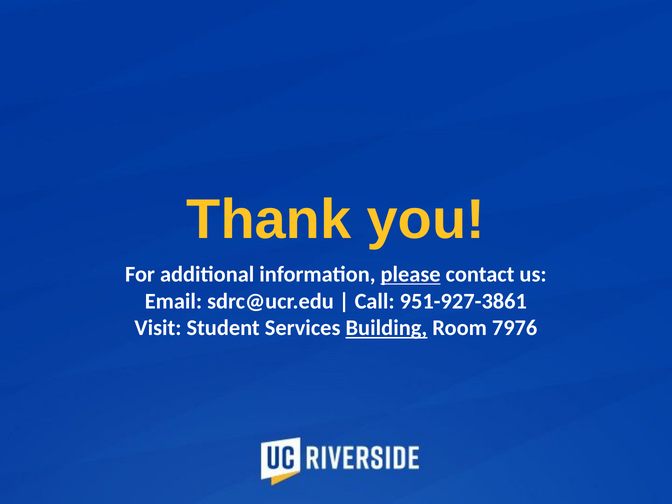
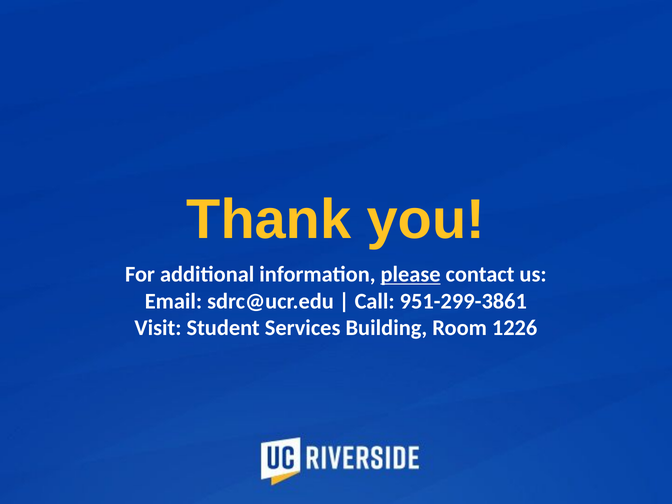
951-927-3861: 951-927-3861 -> 951-299-3861 (463, 301)
Building underline: present -> none (386, 328)
7976: 7976 -> 1226 (515, 328)
